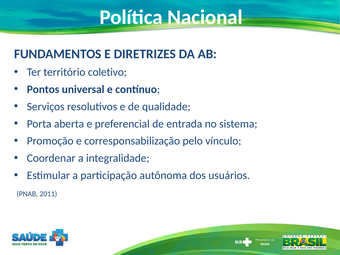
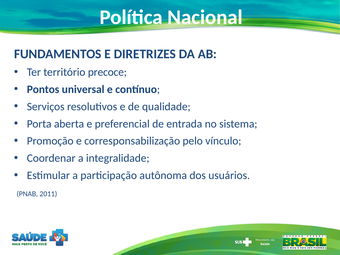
coletivo: coletivo -> precoce (107, 72)
